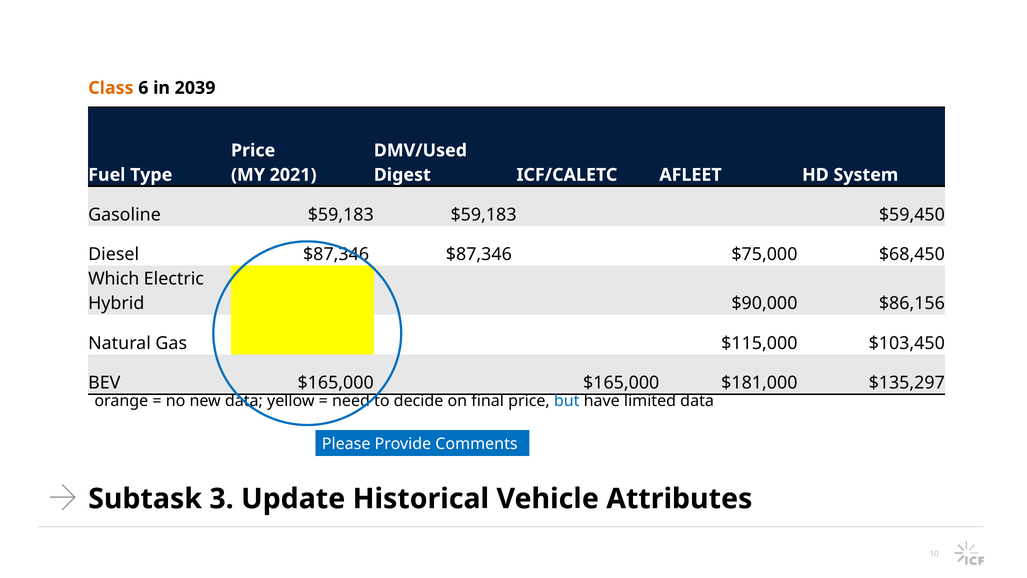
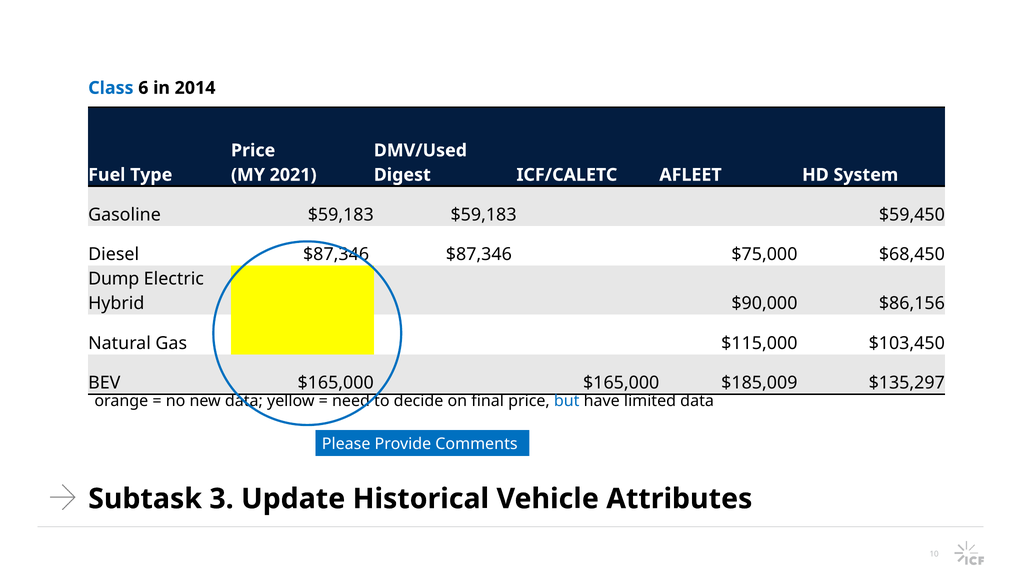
Class colour: orange -> blue (111, 88)
2039: 2039 -> 2014 (195, 88)
Which: Which -> Dump (114, 279)
$181,000: $181,000 -> $185,009 (759, 383)
